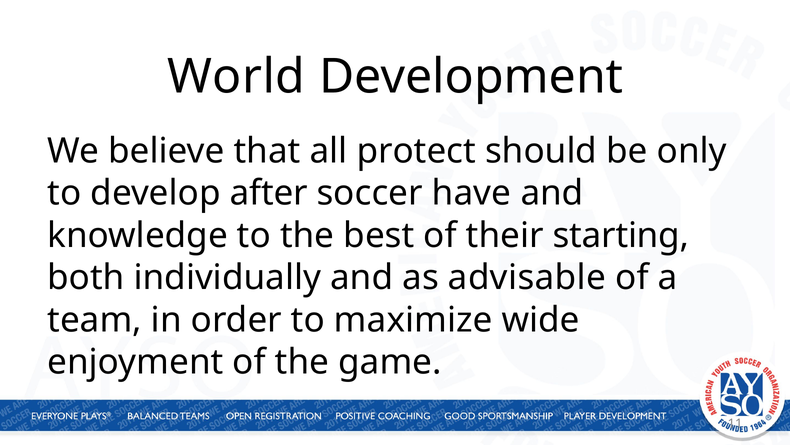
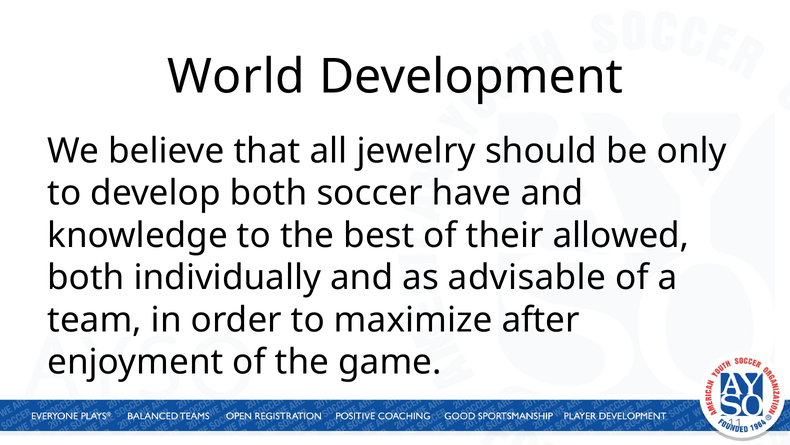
protect: protect -> jewelry (416, 151)
develop after: after -> both (269, 193)
starting: starting -> allowed (621, 235)
wide: wide -> after (541, 319)
